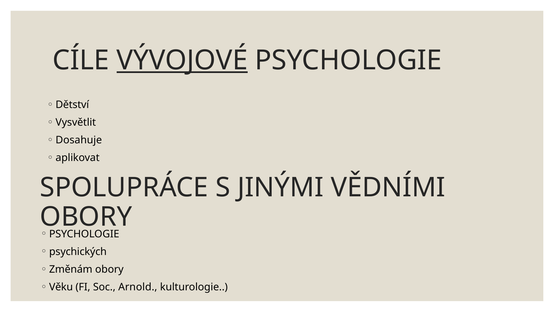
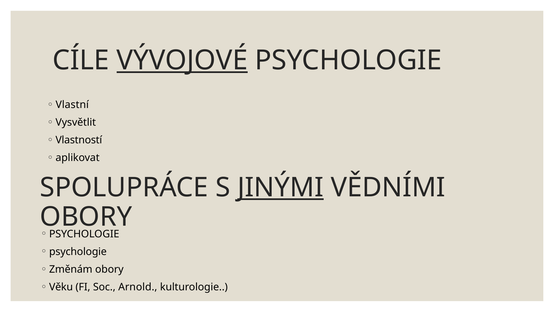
Dětství: Dětství -> Vlastní (72, 105)
Dosahuje: Dosahuje -> Vlastností (79, 140)
JINÝMI underline: none -> present (281, 187)
psychických: psychických -> psychologie (78, 251)
